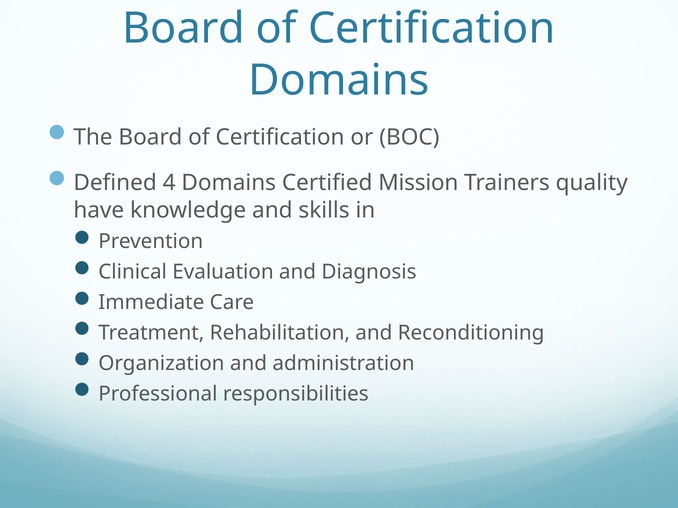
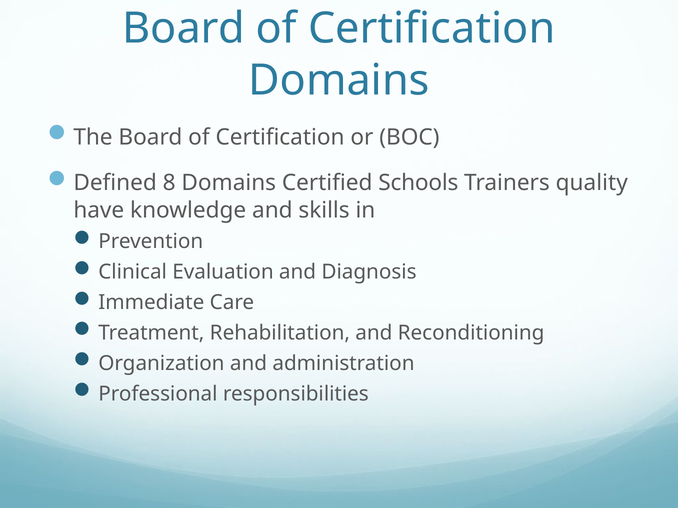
4: 4 -> 8 (169, 183)
Mission: Mission -> Schools (418, 183)
